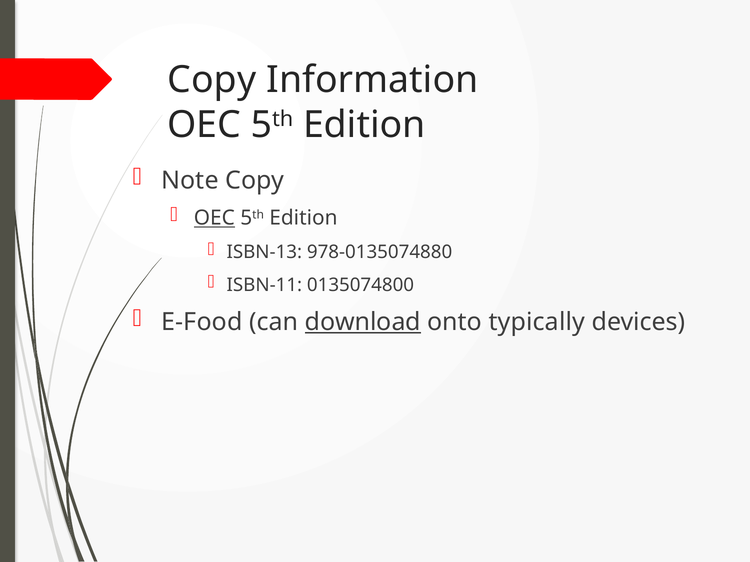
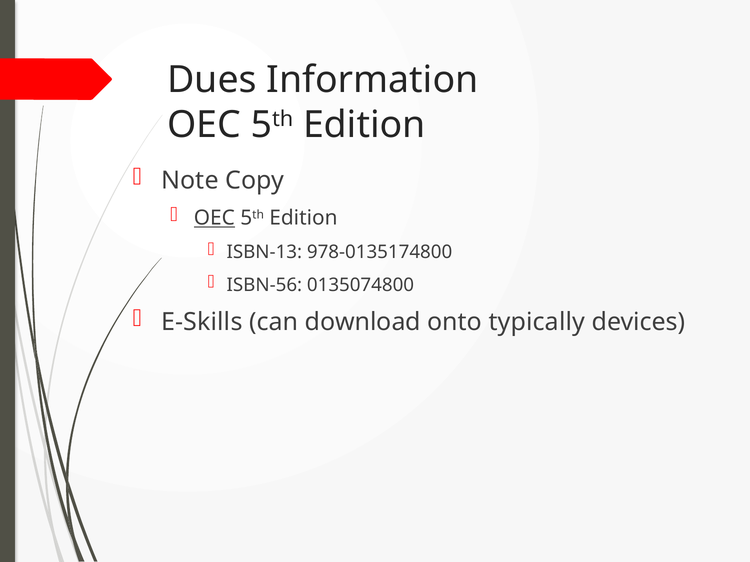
Copy: Copy -> Dues (212, 80)
978-0135074880: 978-0135074880 -> 978-0135174800 (380, 252)
ISBN-11: ISBN-11 -> ISBN-56 (264, 285)
E-Food: E-Food -> E-Skills (202, 322)
download underline: present -> none (363, 322)
